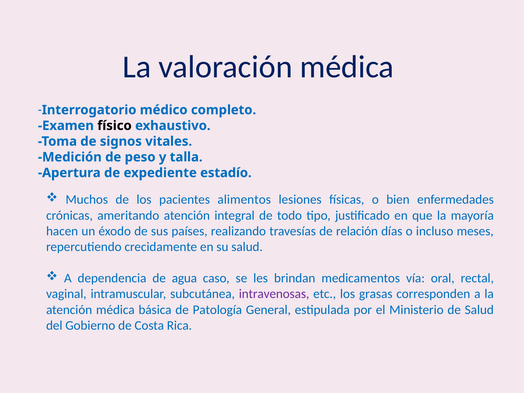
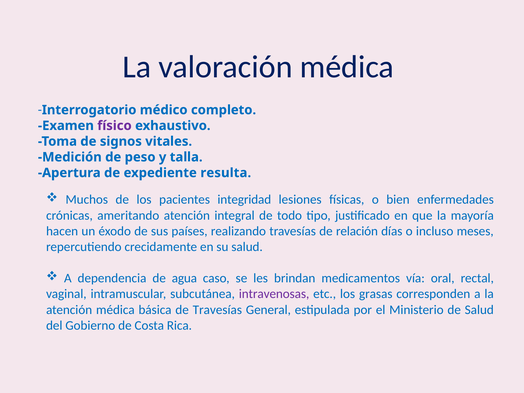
físico colour: black -> purple (114, 126)
estadío: estadío -> resulta (226, 173)
alimentos: alimentos -> integridad (244, 200)
de Patología: Patología -> Travesías (217, 310)
